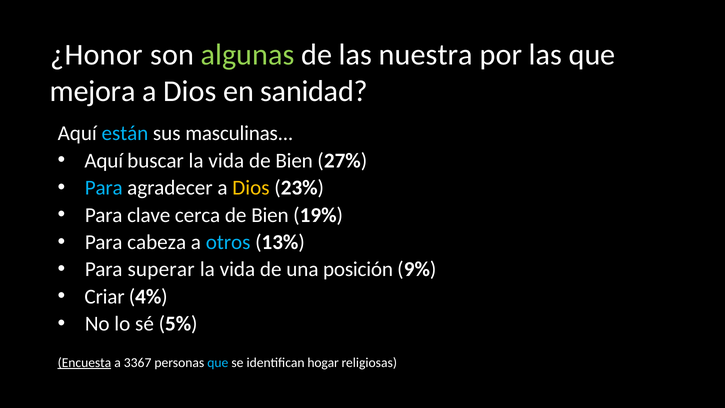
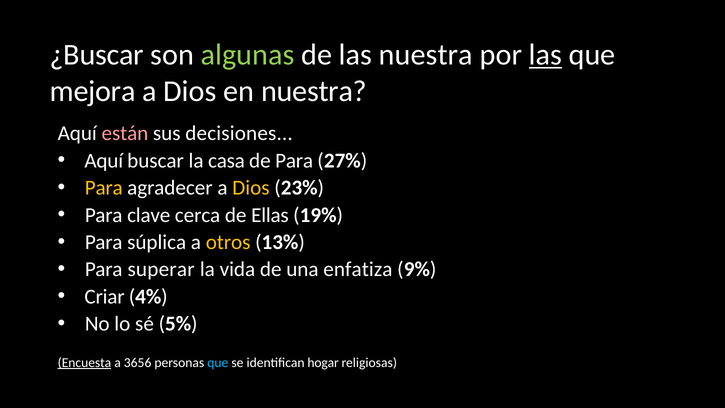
¿Honor: ¿Honor -> ¿Buscar (97, 55)
las underline: none -> present (545, 55)
en sanidad: sanidad -> nuestra (314, 91)
están colour: light blue -> pink (125, 133)
masculinas: masculinas -> decisiones (239, 133)
buscar la vida: vida -> casa (226, 161)
Bien: Bien -> Para (294, 161)
Para colour: light blue -> yellow (104, 188)
cerca de Bien: Bien -> Ellas (270, 215)
cabeza: cabeza -> súplica (157, 242)
otros colour: light blue -> yellow (228, 242)
posición: posición -> enfatiza (358, 269)
3367: 3367 -> 3656 (138, 362)
